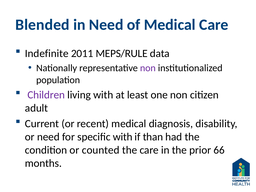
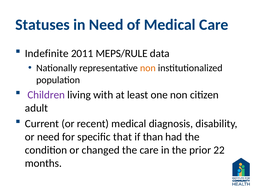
Blended: Blended -> Statuses (43, 25)
non colour: purple -> orange (148, 68)
specific with: with -> that (123, 137)
counted: counted -> changed (101, 150)
66: 66 -> 22 (219, 150)
